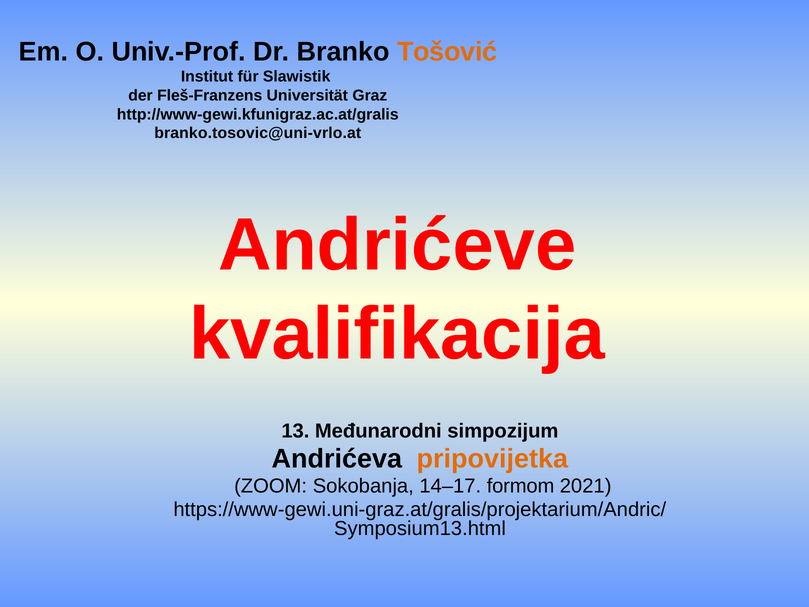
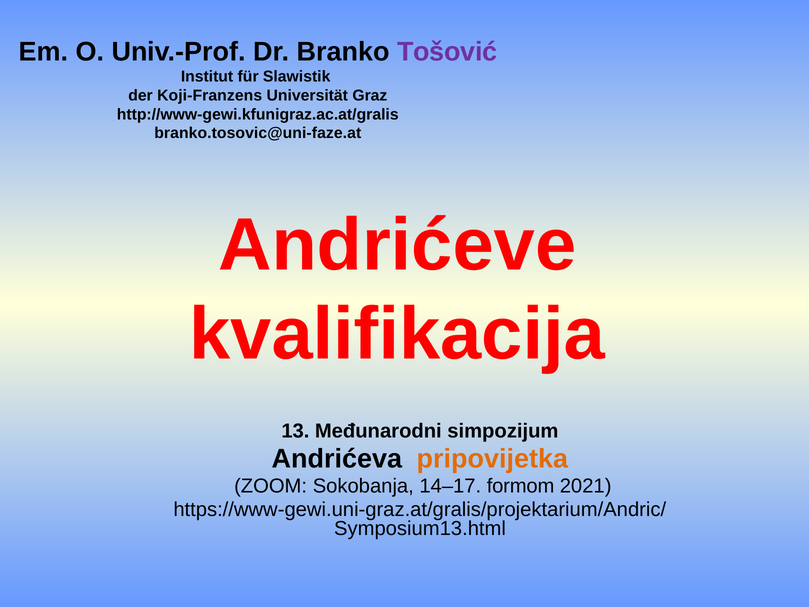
Tošović colour: orange -> purple (447, 52)
Fleš-Franzens: Fleš-Franzens -> Koji-Franzens (210, 95)
branko.tosovic@uni-vrlo.at: branko.tosovic@uni-vrlo.at -> branko.tosovic@uni-faze.at (258, 133)
